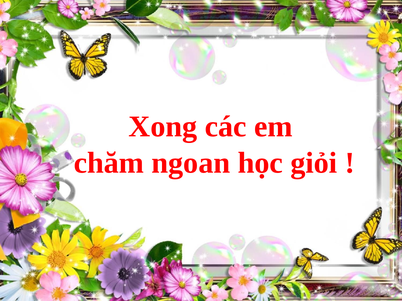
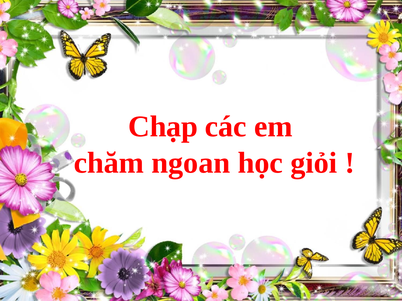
Xong: Xong -> Chạp (163, 127)
